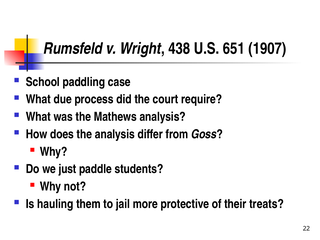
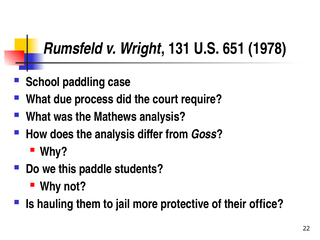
438: 438 -> 131 (179, 49)
1907: 1907 -> 1978 (267, 49)
just: just -> this (68, 169)
treats: treats -> office (266, 204)
